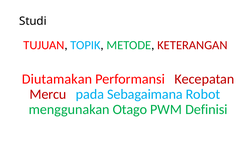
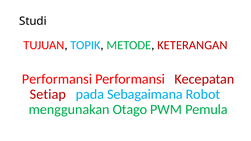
Diutamakan: Diutamakan -> Performansi (57, 79)
Mercu: Mercu -> Setiap (48, 94)
Definisi: Definisi -> Pemula (206, 110)
